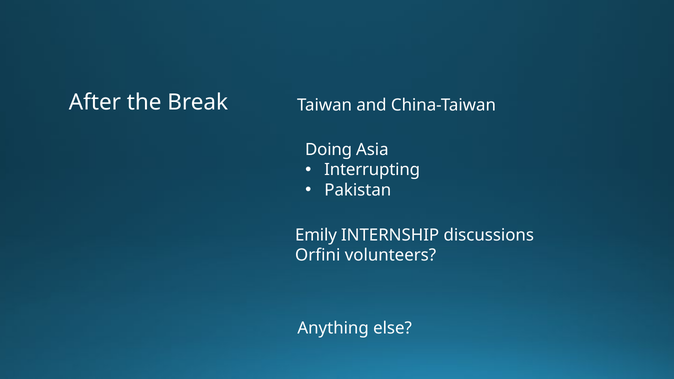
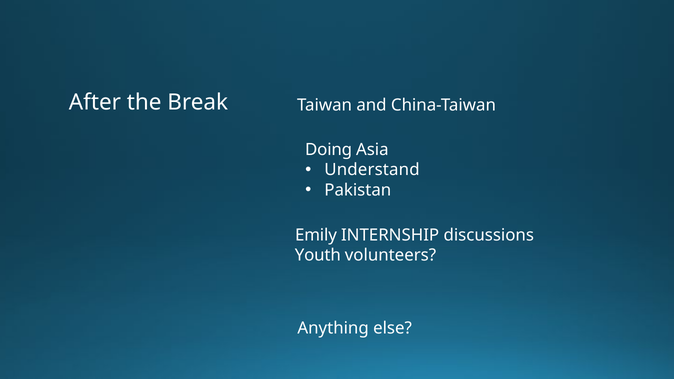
Interrupting: Interrupting -> Understand (372, 170)
Orfini: Orfini -> Youth (318, 255)
